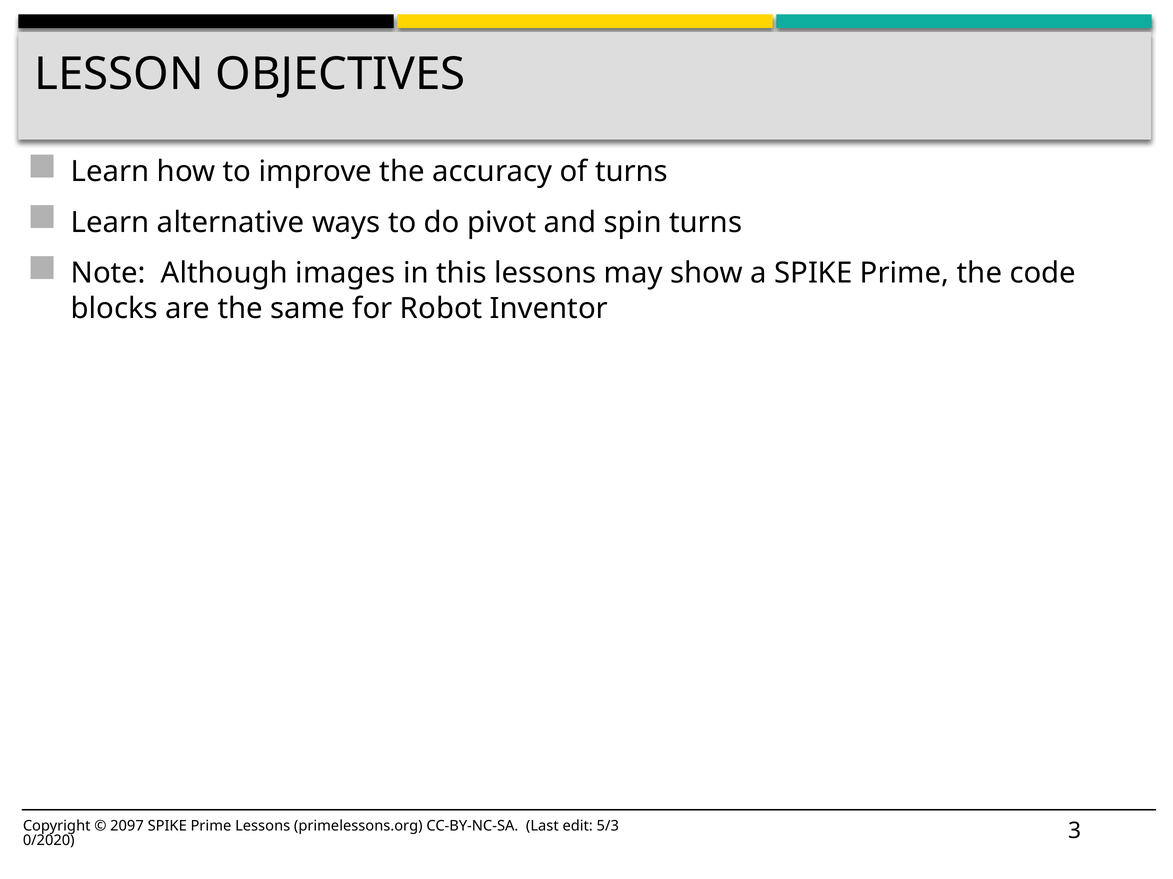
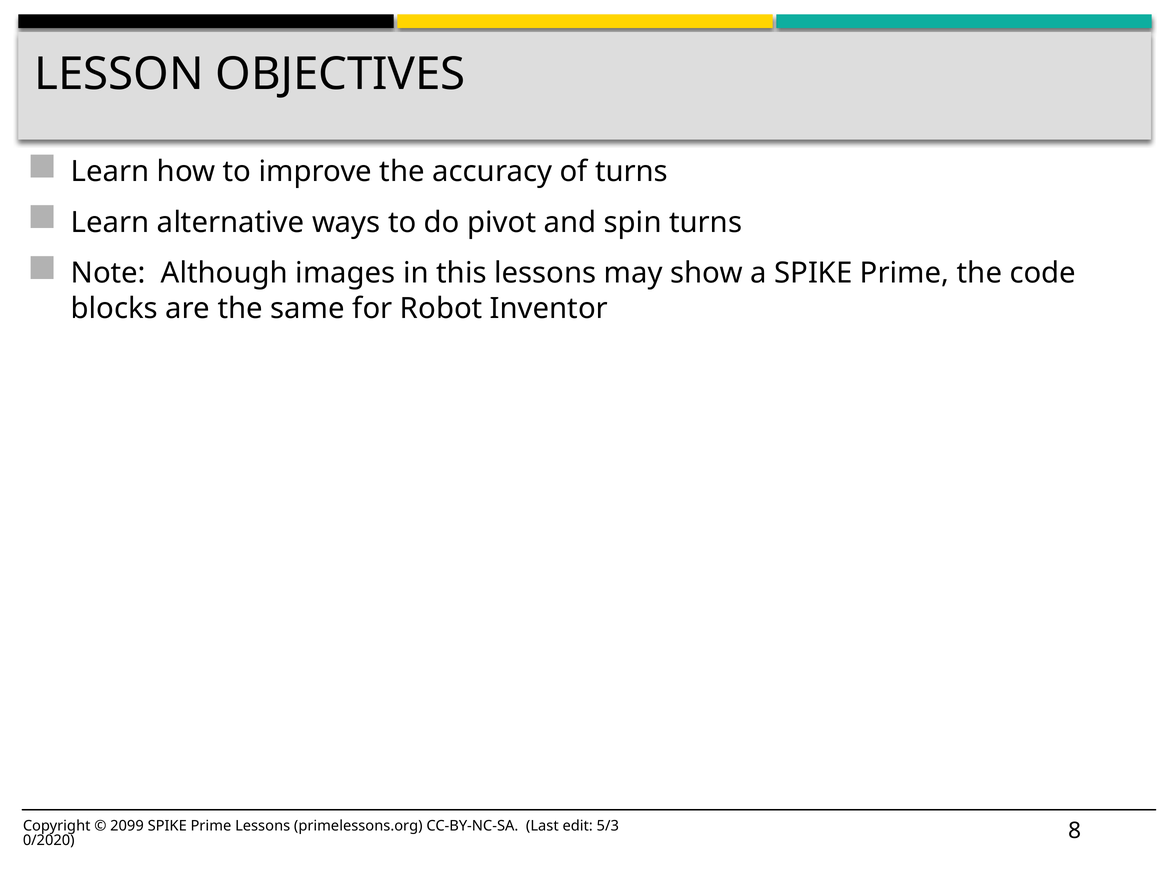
2097: 2097 -> 2099 (127, 826)
3: 3 -> 8 (1075, 831)
